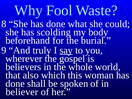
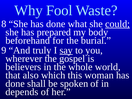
could underline: none -> present (118, 24)
scolding: scolding -> prepared (54, 32)
believer: believer -> depends (22, 92)
